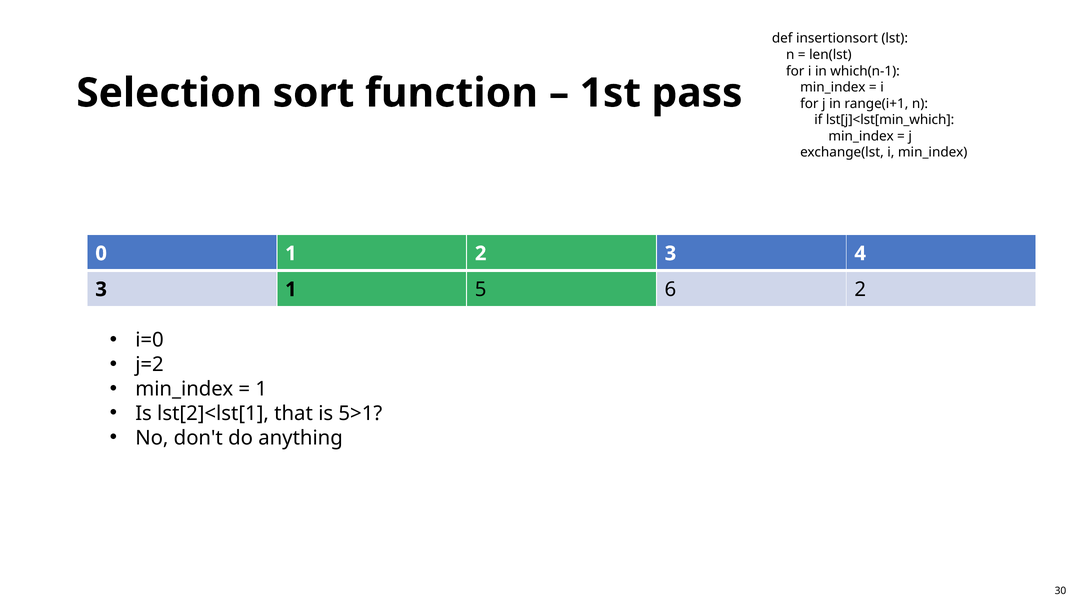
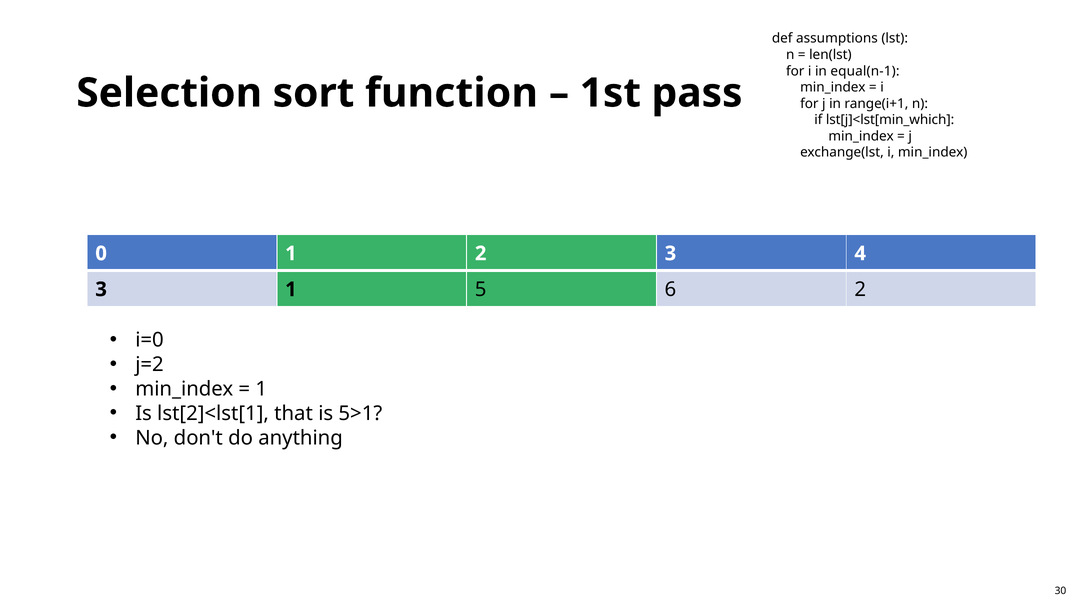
insertionsort: insertionsort -> assumptions (837, 38)
which(n-1: which(n-1 -> equal(n-1 (865, 71)
